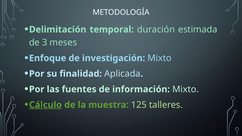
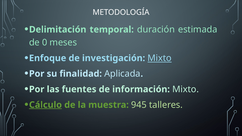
3: 3 -> 0 (45, 43)
Mixto underline: none -> present (160, 58)
125: 125 -> 945 (139, 105)
